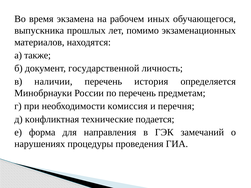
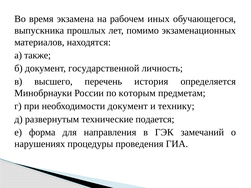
наличии: наличии -> высшего (53, 81)
по перечень: перечень -> которым (137, 93)
необходимости комиссия: комиссия -> документ (128, 106)
перечня: перечня -> технику (176, 106)
конфликтная: конфликтная -> развернутым (52, 119)
